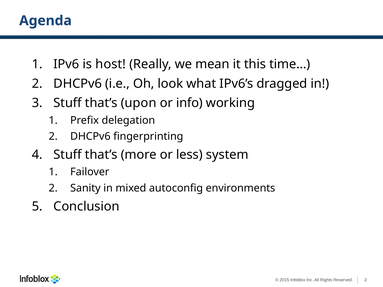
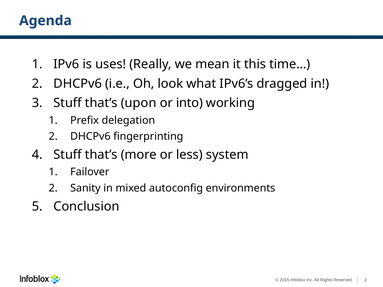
host: host -> uses (111, 64)
info: info -> into (189, 103)
